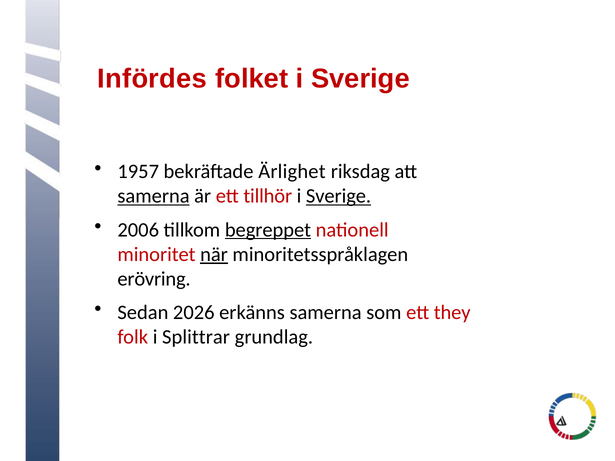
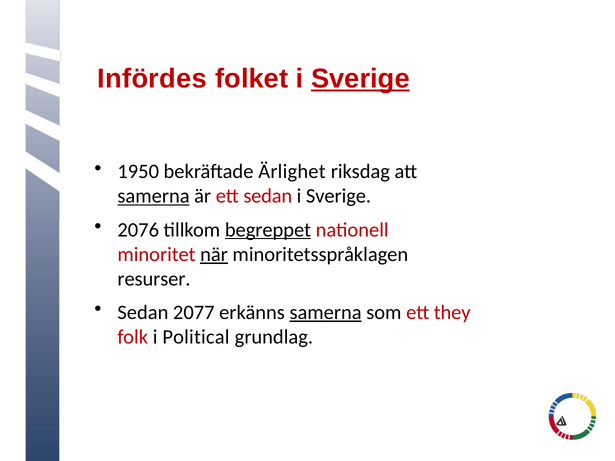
Sverige underline: none -> present (360, 79)
1957: 1957 -> 1950 (138, 172)
ett tillhör: tillhör -> sedan (268, 196)
Sverige underline: present -> none (339, 196)
2006: 2006 -> 2076 (138, 230)
erövring: erövring -> resurser (154, 279)
2026: 2026 -> 2077 (194, 313)
samerna underline: none -> present (326, 313)
Splittrar: Splittrar -> Political (196, 337)
